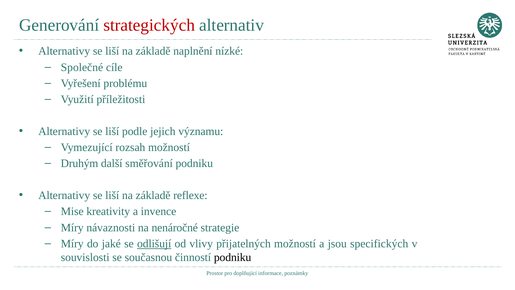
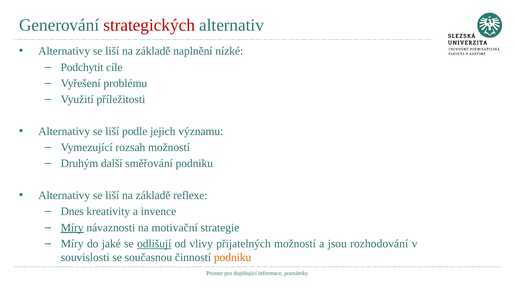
Společné: Společné -> Podchytit (82, 67)
Mise: Mise -> Dnes (72, 211)
Míry underline: none -> present (72, 227)
nenáročné: nenáročné -> motivační (175, 227)
specifických: specifických -> rozhodování (379, 243)
podniku colour: black -> orange (233, 257)
